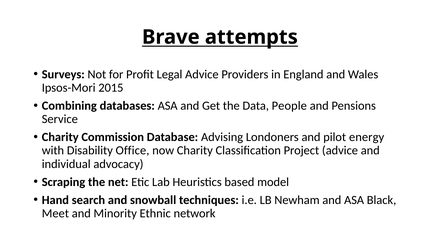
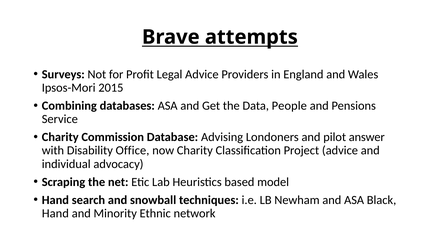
energy: energy -> answer (367, 137)
Meet: Meet -> Hand (55, 213)
